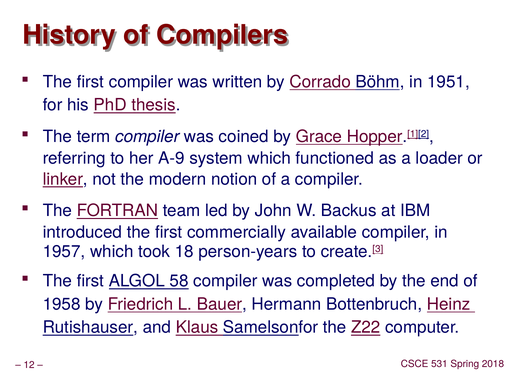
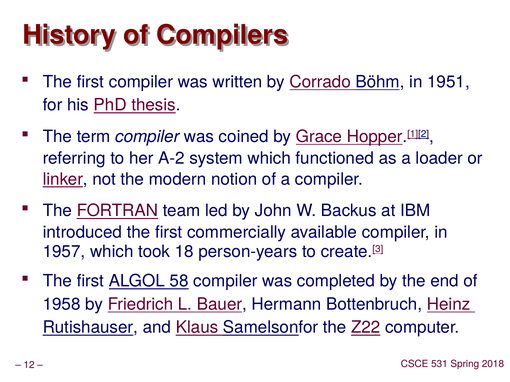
A-9: A-9 -> A-2 (172, 158)
